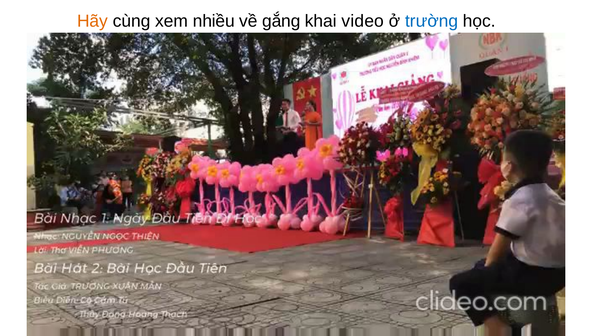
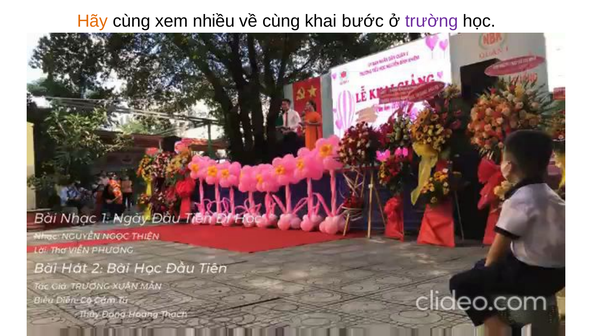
về gắng: gắng -> cùng (281, 21)
video: video -> bước (363, 21)
trường colour: blue -> purple (432, 21)
